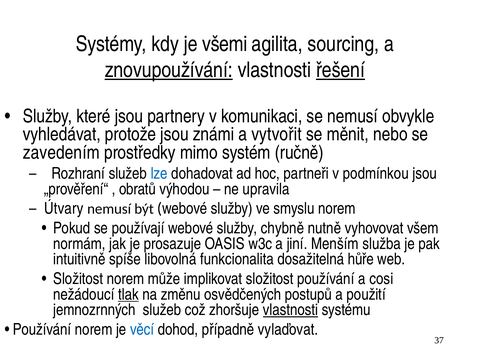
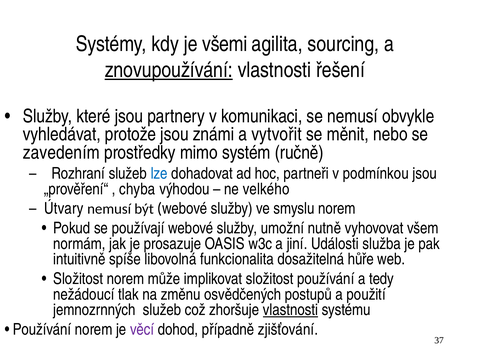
řešení underline: present -> none (341, 70)
obratů: obratů -> chyba (137, 189)
upravila: upravila -> velkého (266, 189)
chybně: chybně -> umožní (283, 228)
Menším: Menším -> Události (335, 244)
cosi: cosi -> tedy (381, 279)
tlak underline: present -> none (128, 294)
věcí colour: blue -> purple (142, 329)
vylaďovat: vylaďovat -> zjišťování (288, 329)
